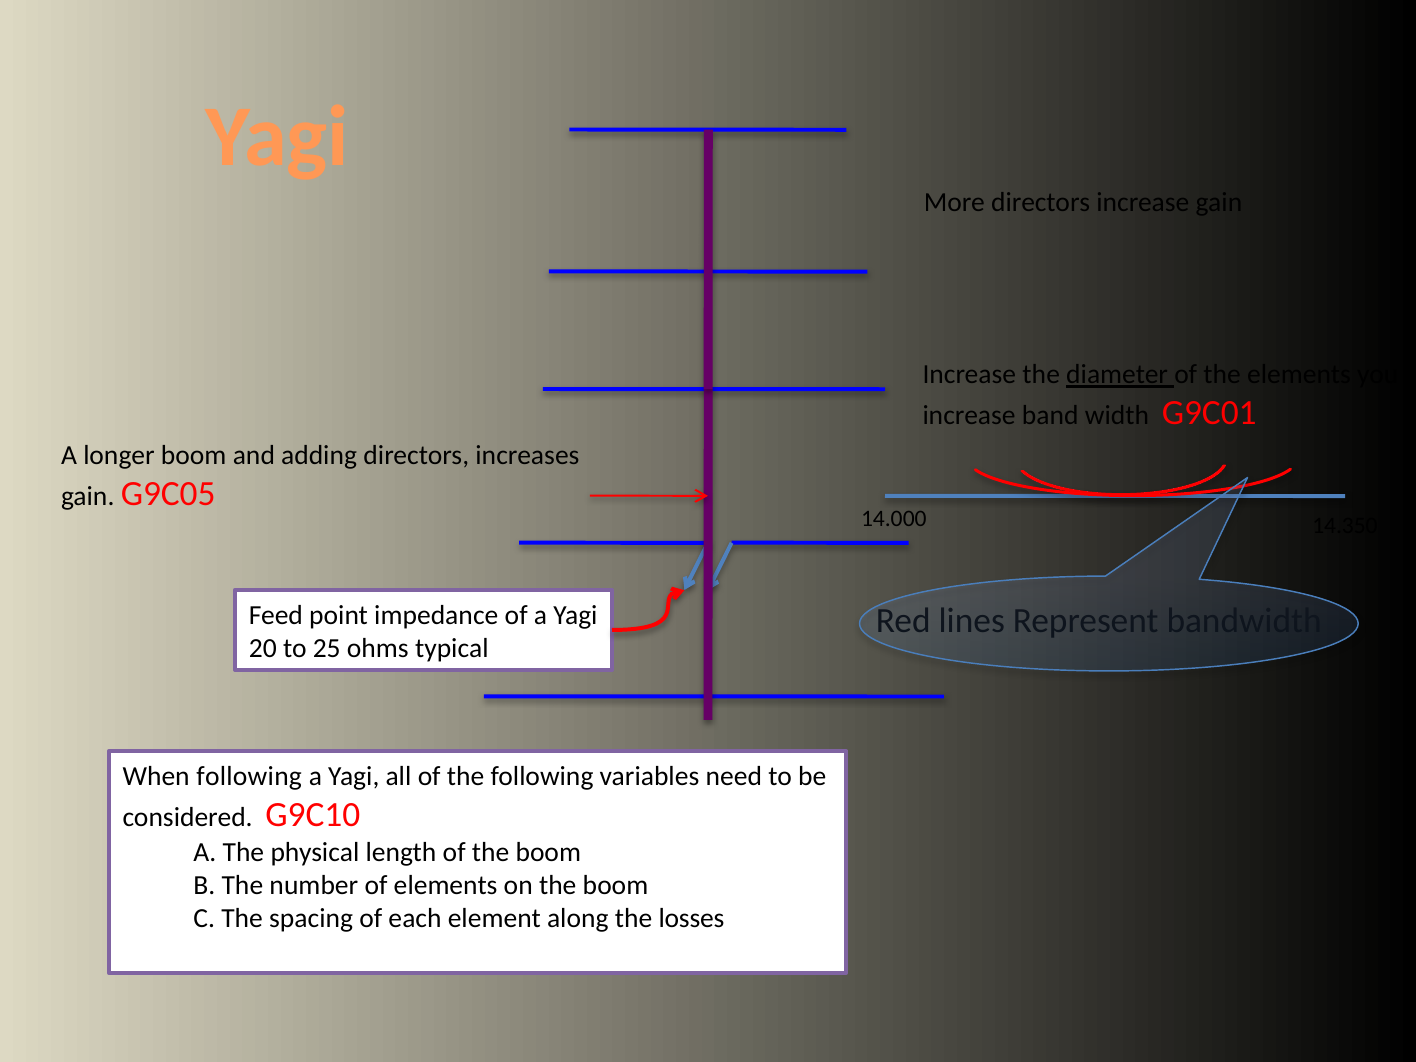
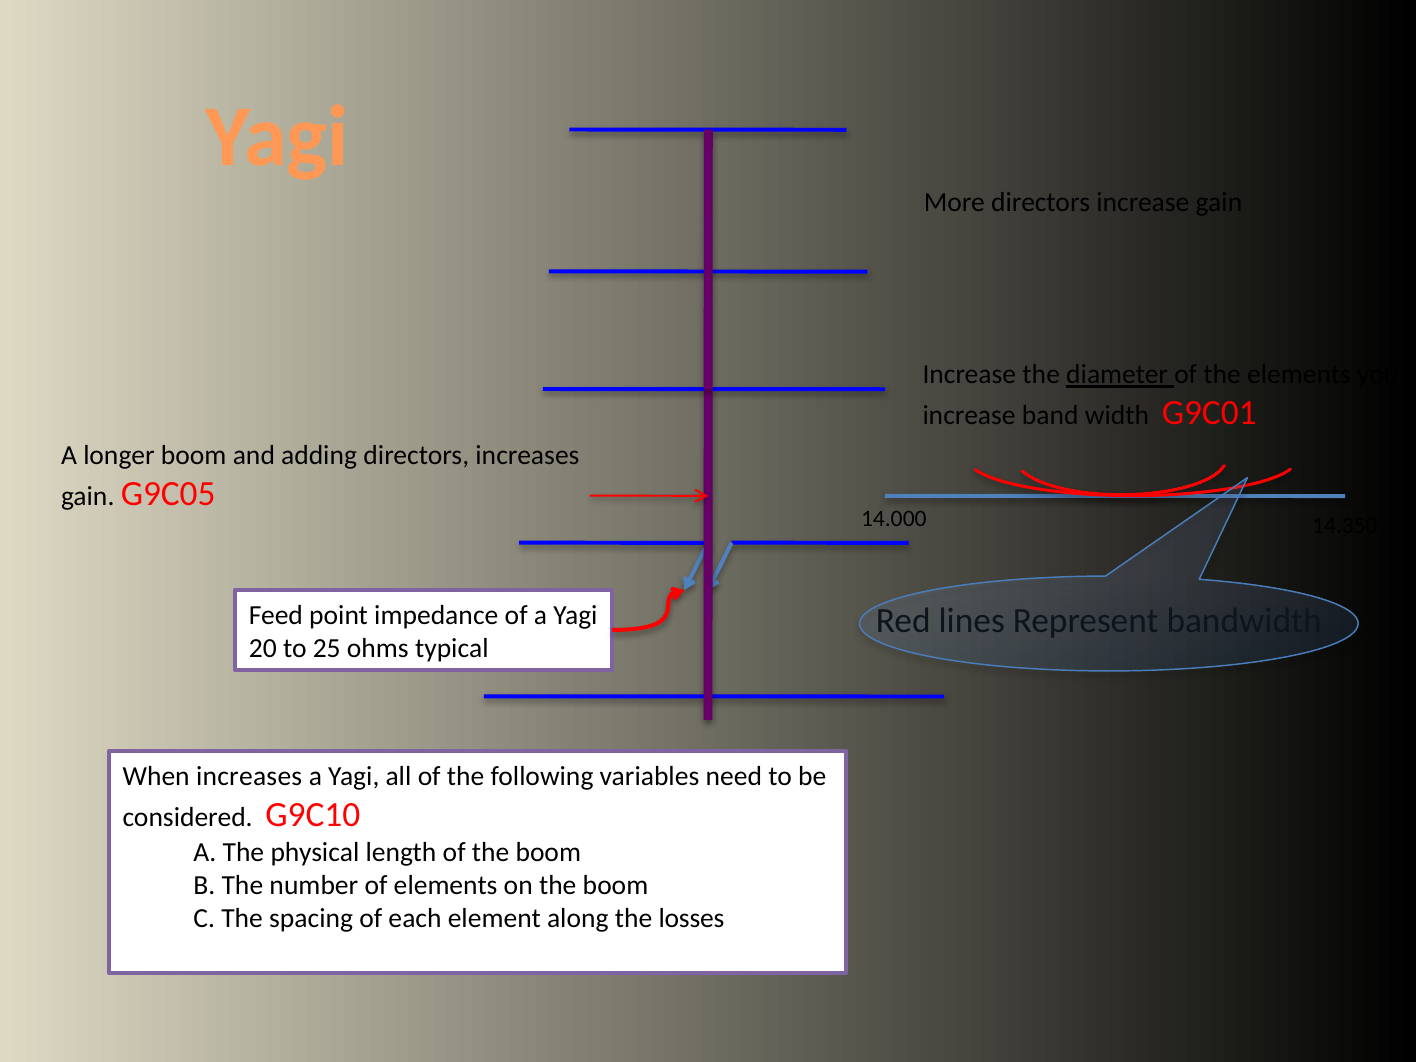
When following: following -> increases (249, 777)
